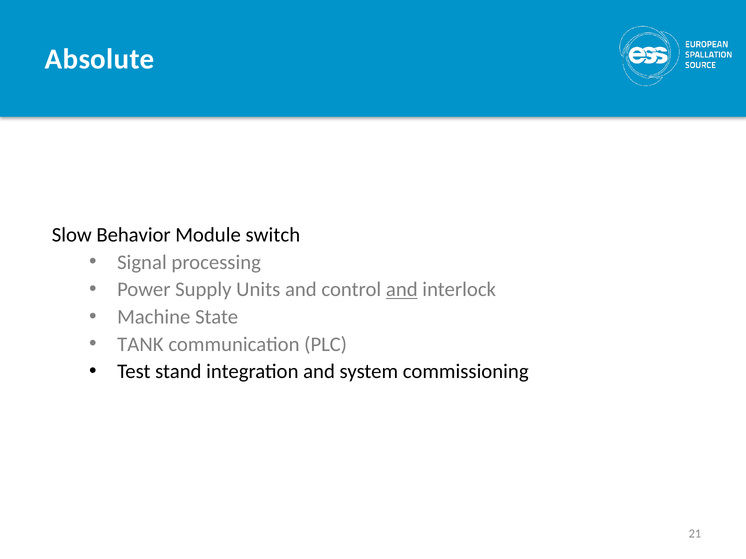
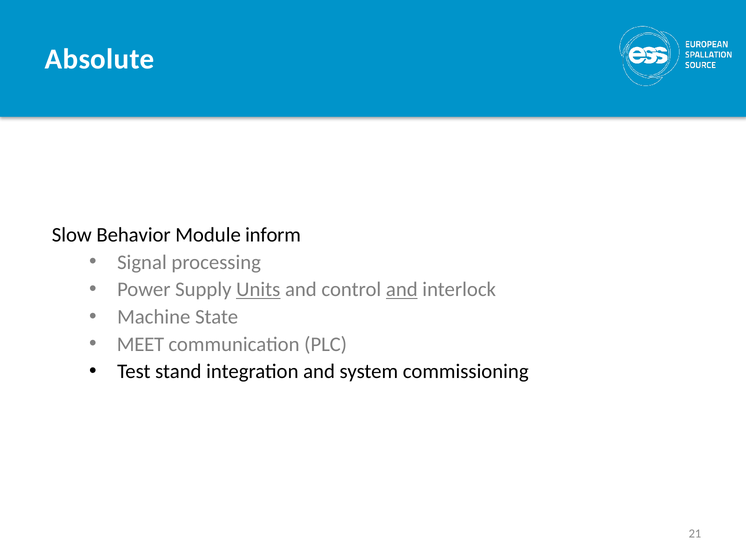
switch: switch -> inform (273, 235)
Units underline: none -> present (258, 290)
TANK: TANK -> MEET (141, 345)
